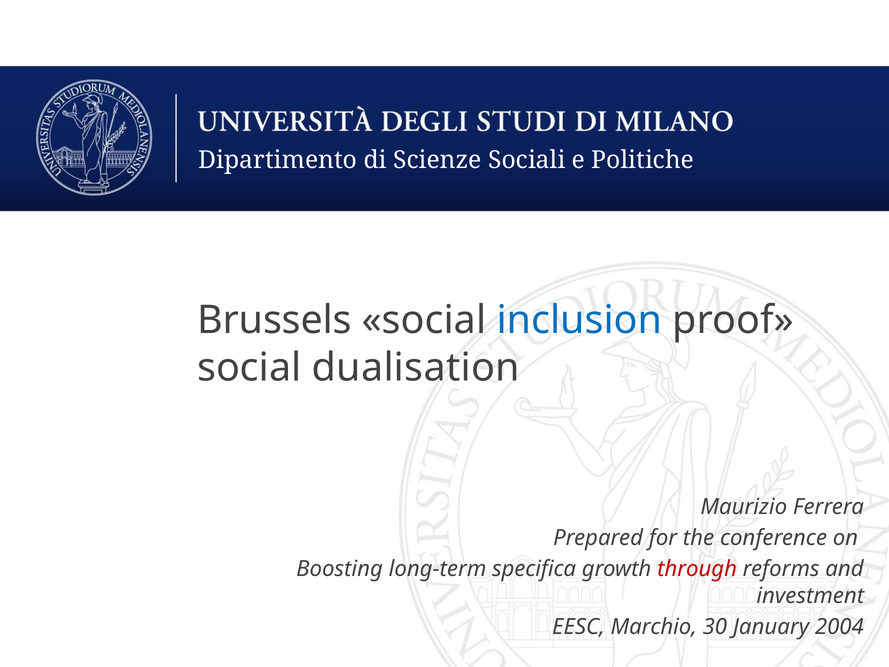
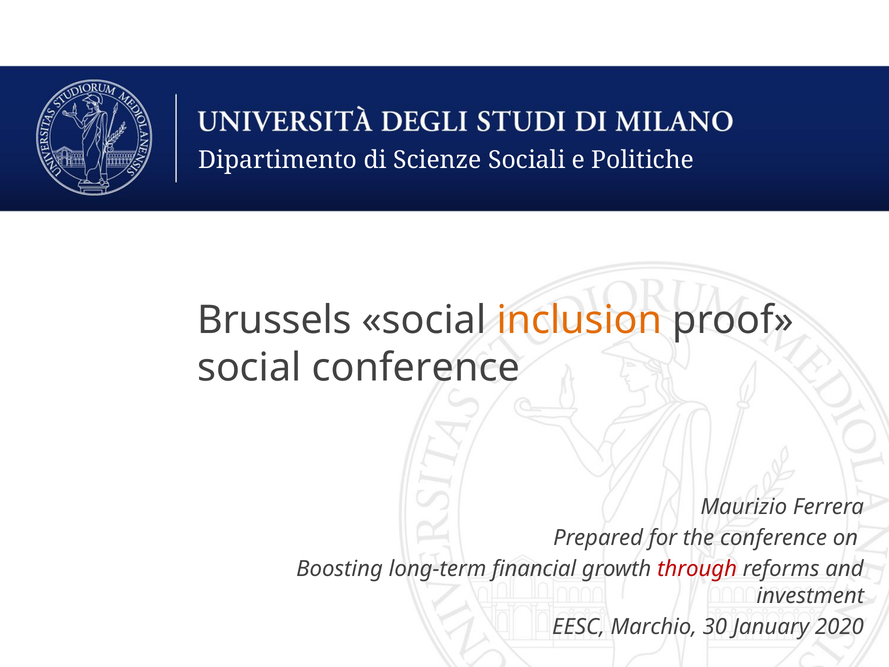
inclusion colour: blue -> orange (579, 320)
social dualisation: dualisation -> conference (416, 368)
specifica: specifica -> financial (534, 569)
2004: 2004 -> 2020 (839, 627)
